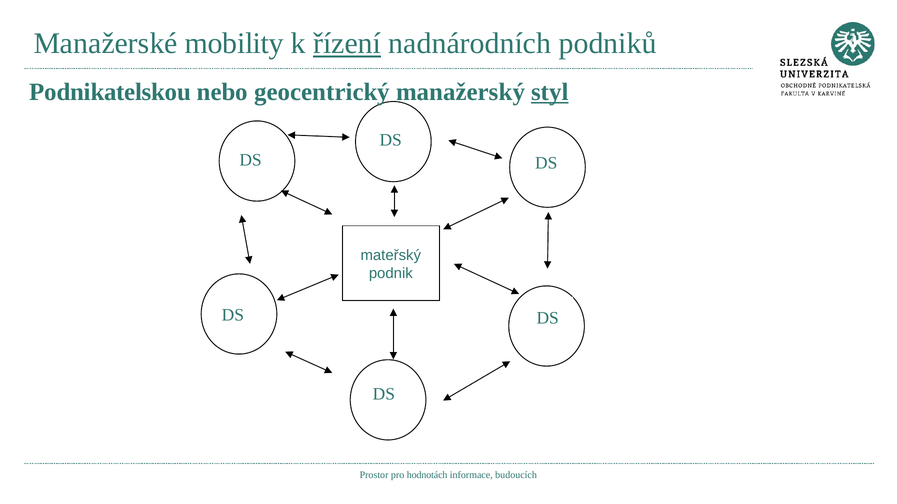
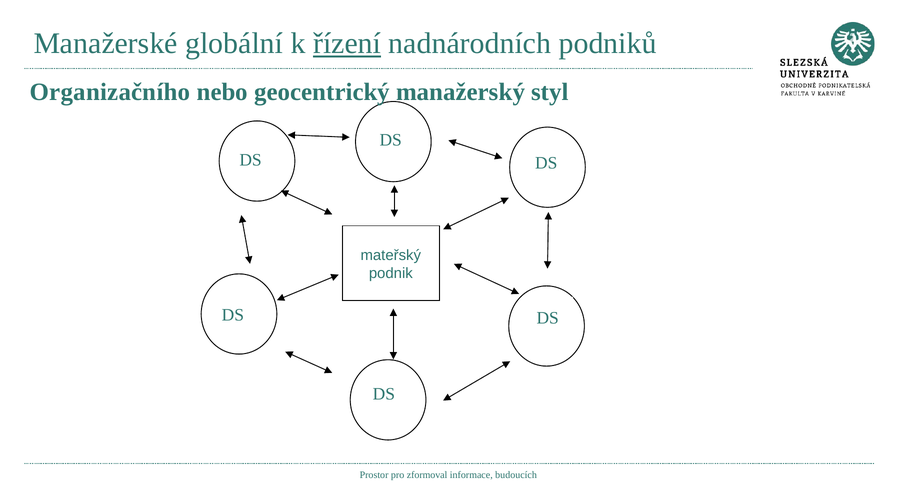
mobility: mobility -> globální (234, 44)
Podnikatelskou: Podnikatelskou -> Organizačního (110, 92)
styl underline: present -> none (550, 92)
hodnotách: hodnotách -> zformoval (427, 475)
